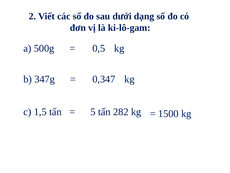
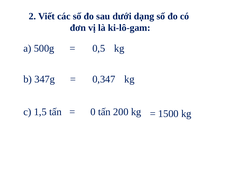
5: 5 -> 0 (93, 111)
282: 282 -> 200 (121, 111)
